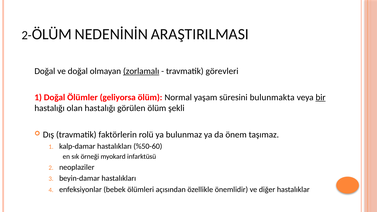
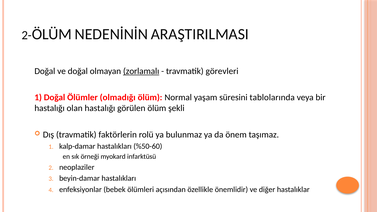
geliyorsa: geliyorsa -> olmadığı (118, 97)
bulunmakta: bulunmakta -> tablolarında (272, 97)
bir underline: present -> none (321, 97)
